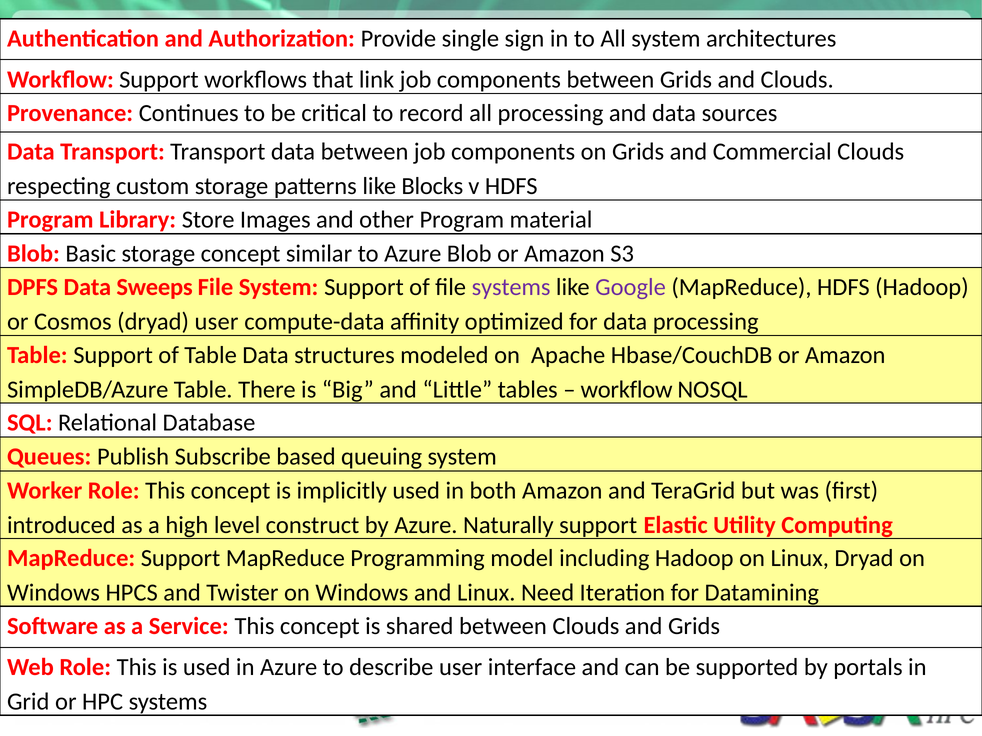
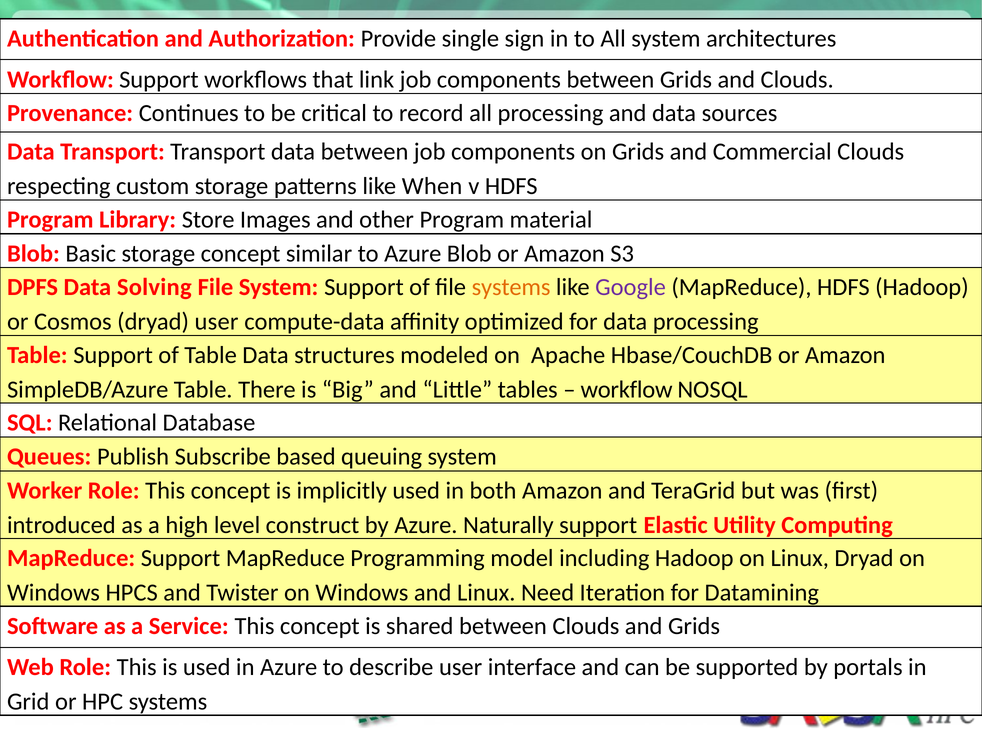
Blocks: Blocks -> When (432, 186)
Sweeps: Sweeps -> Solving (154, 288)
systems colour: purple -> orange (511, 288)
